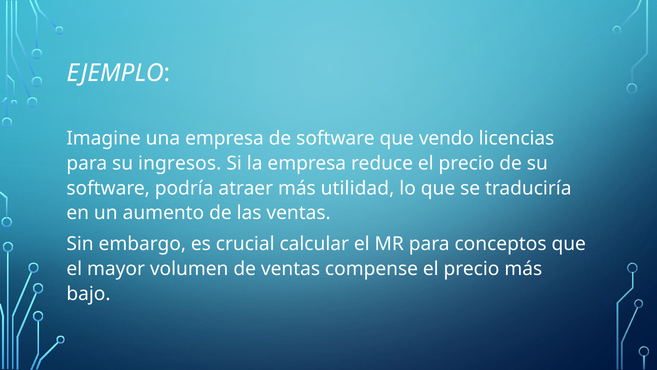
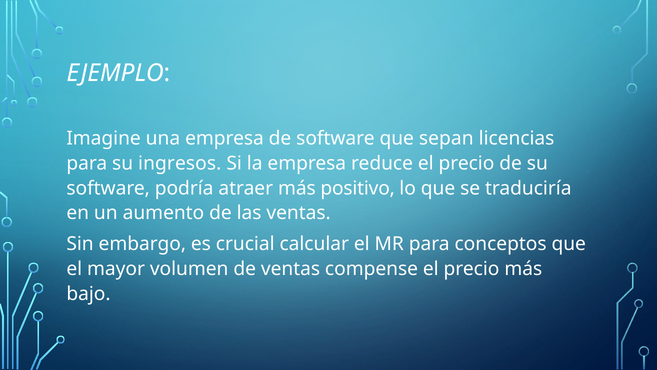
vendo: vendo -> sepan (446, 138)
utilidad: utilidad -> positivo (358, 188)
